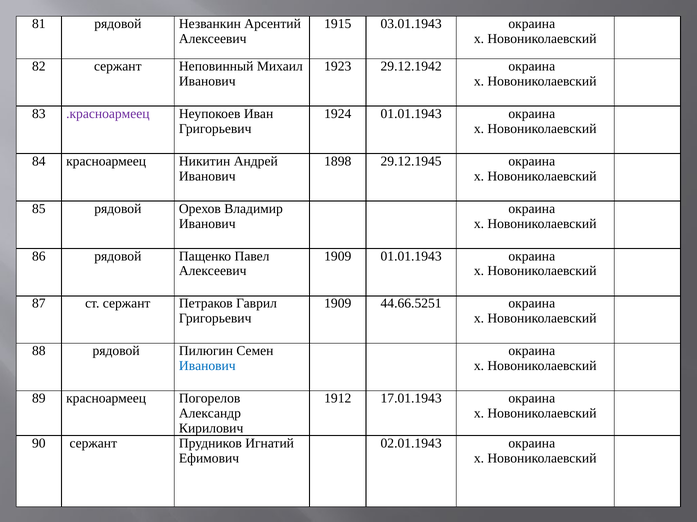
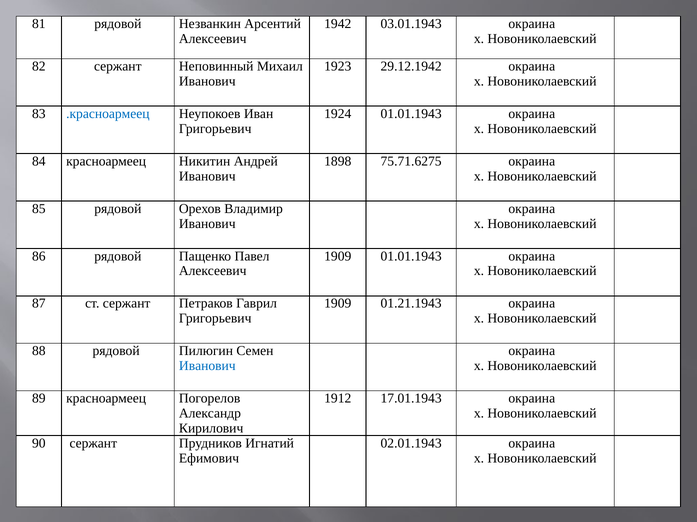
1915: 1915 -> 1942 (338, 24)
.красноармеец colour: purple -> blue (108, 114)
29.12.1945: 29.12.1945 -> 75.71.6275 (411, 161)
44.66.5251: 44.66.5251 -> 01.21.1943 (411, 304)
